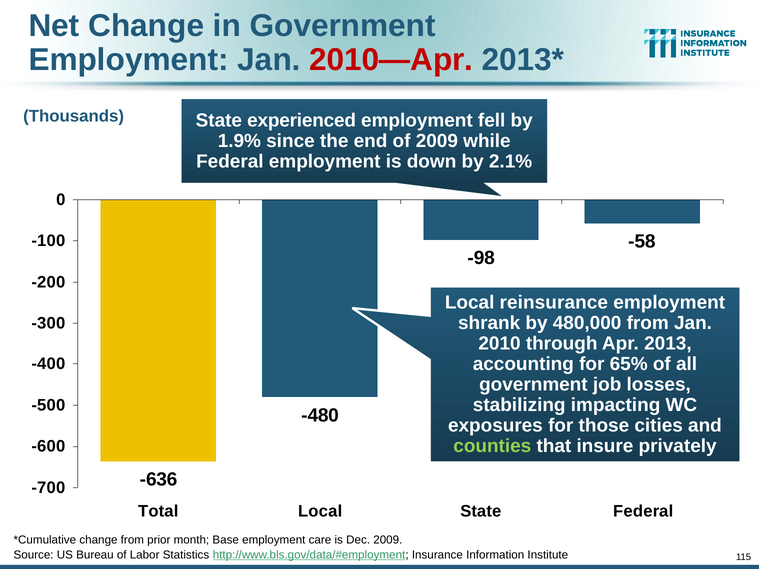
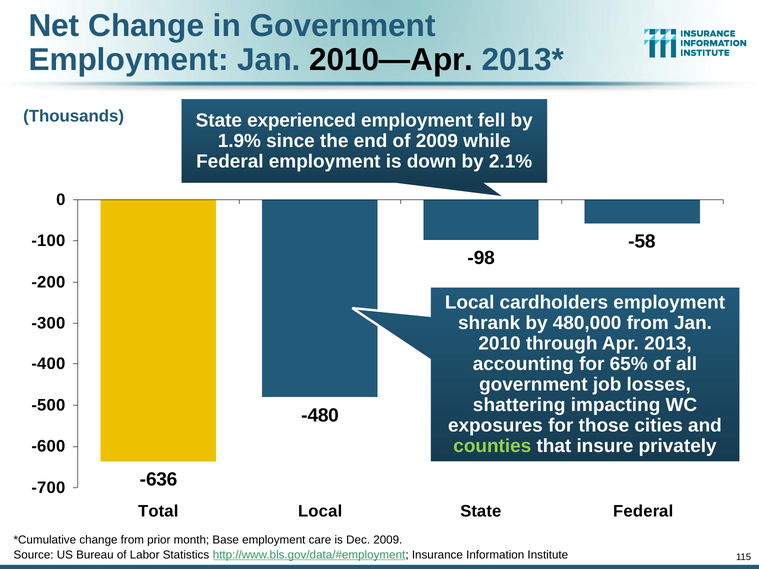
2010—Apr colour: red -> black (391, 60)
reinsurance: reinsurance -> cardholders (554, 303)
stabilizing: stabilizing -> shattering (519, 405)
